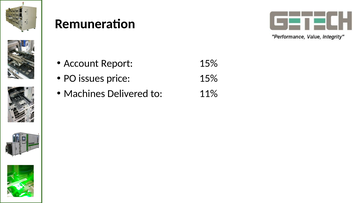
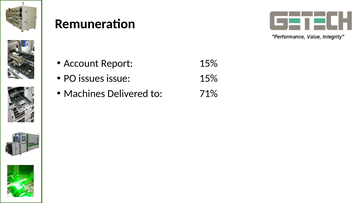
price: price -> issue (118, 79)
11%: 11% -> 71% (209, 94)
